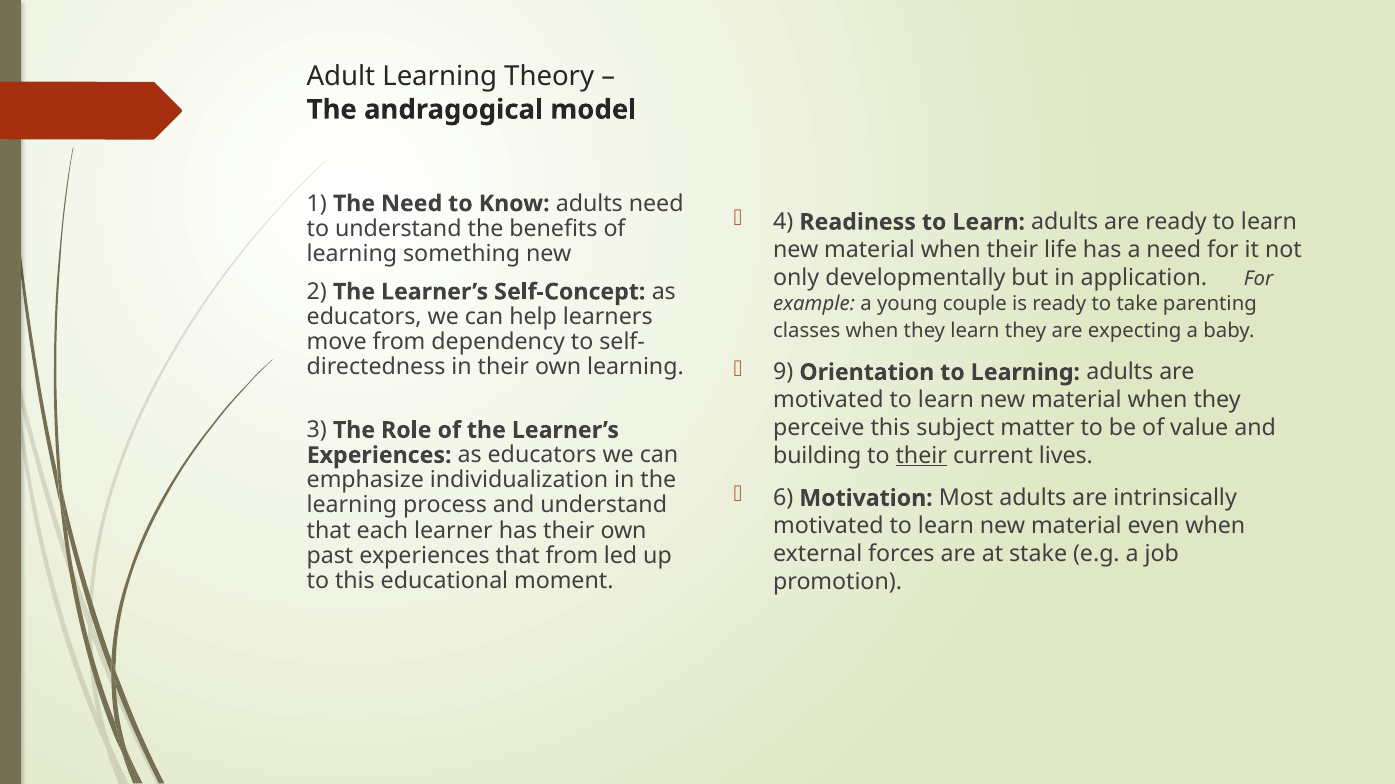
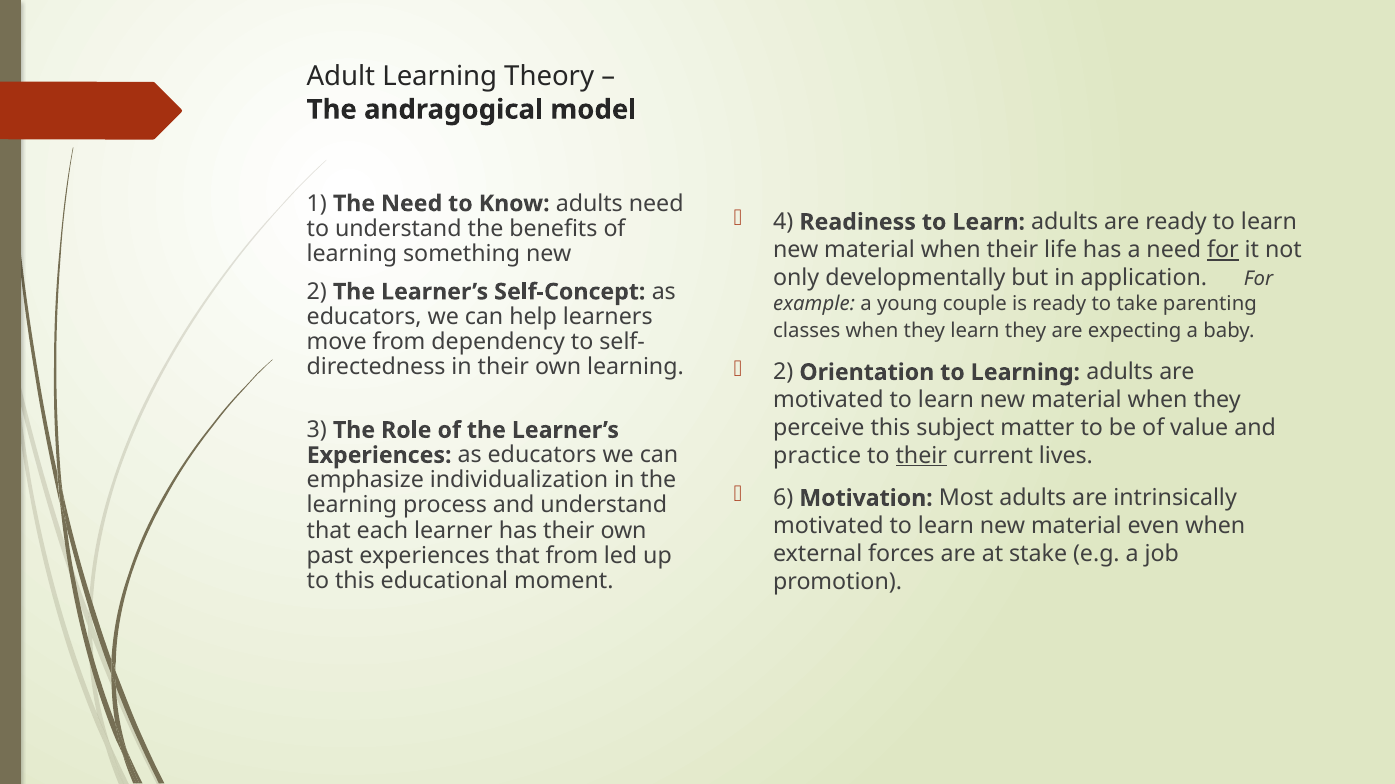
for underline: none -> present (1223, 250)
9: 9 -> 2 (783, 373)
building: building -> practice (817, 456)
